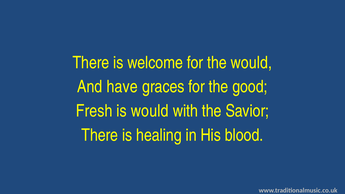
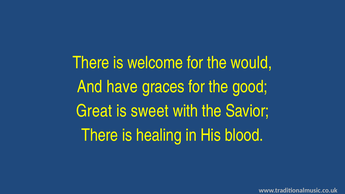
Fresh: Fresh -> Great (94, 111)
is would: would -> sweet (150, 111)
